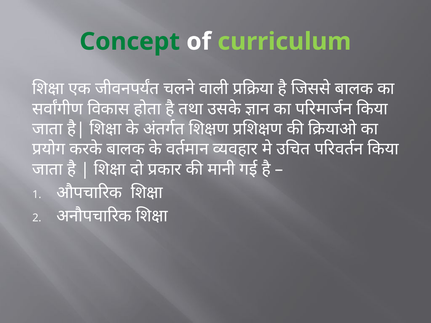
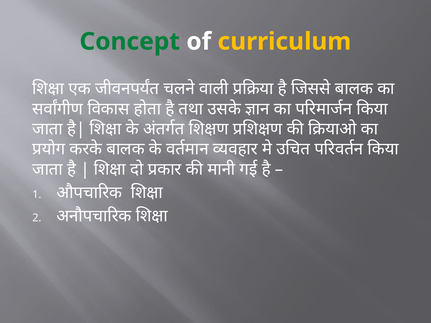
curriculum colour: light green -> yellow (284, 42)
